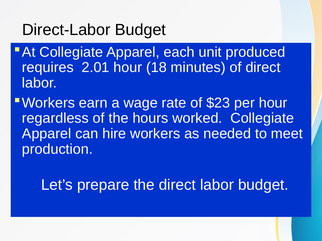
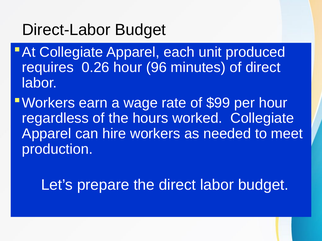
2.01: 2.01 -> 0.26 (96, 68)
18: 18 -> 96 (156, 68)
$23: $23 -> $99 (218, 103)
